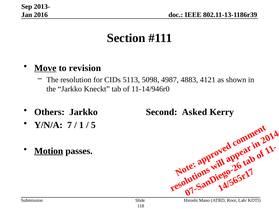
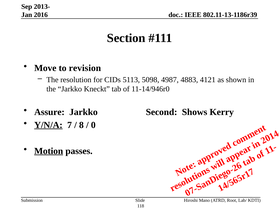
Move underline: present -> none (45, 68)
Others: Others -> Assure (49, 112)
Asked: Asked -> Shows (195, 112)
Y/N/A underline: none -> present (48, 125)
1: 1 -> 8 (81, 125)
5: 5 -> 0 (93, 125)
